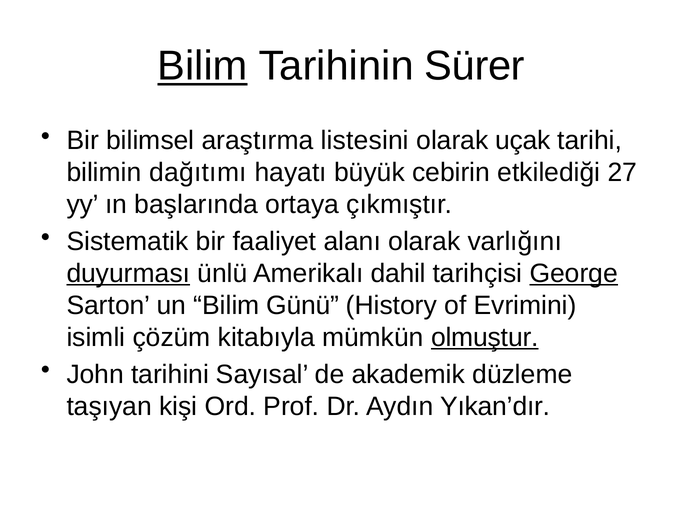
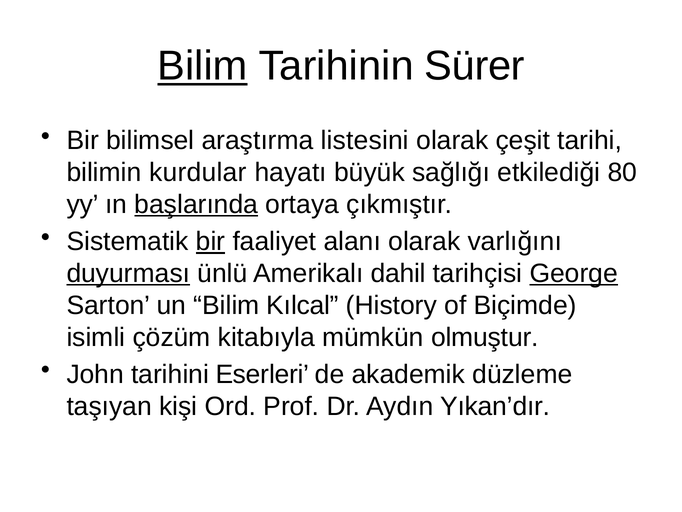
uçak: uçak -> çeşit (523, 141)
dağıtımı: dağıtımı -> kurdular (198, 172)
cebirin: cebirin -> sağlığı (451, 172)
27: 27 -> 80 (622, 172)
başlarında underline: none -> present (196, 204)
bir underline: none -> present (211, 241)
Günü: Günü -> Kılcal (303, 305)
Evrimini: Evrimini -> Biçimde (525, 305)
olmuştur underline: present -> none (485, 337)
Sayısal: Sayısal -> Eserleri (262, 374)
